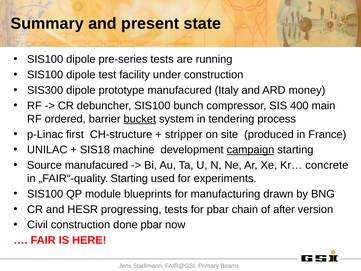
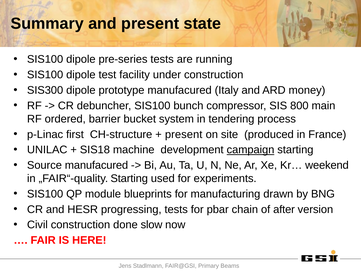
400: 400 -> 800 (299, 106)
bucket underline: present -> none (140, 119)
stripper: stripper -> present (184, 134)
concrete: concrete -> weekend (327, 165)
done pbar: pbar -> slow (151, 225)
